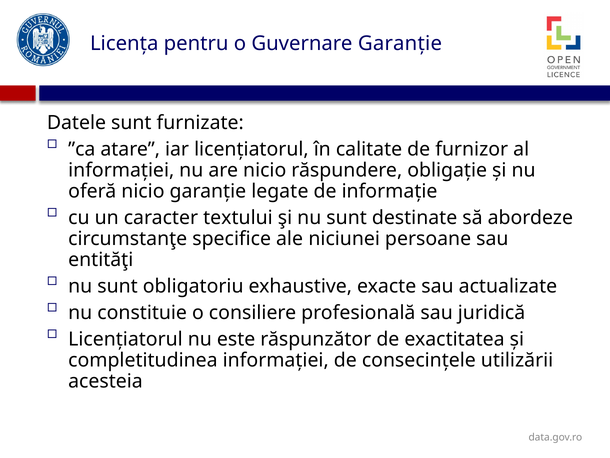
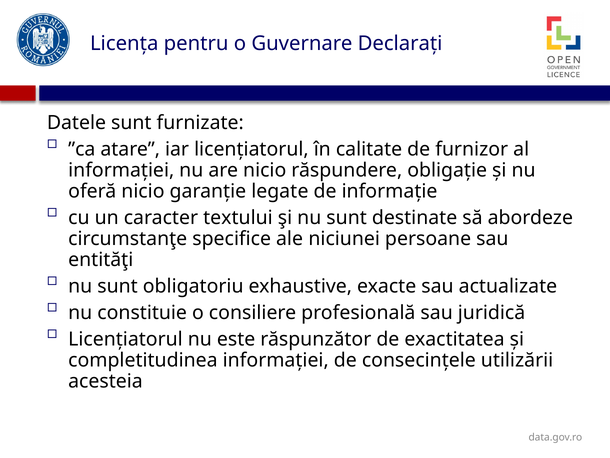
Guvernare Garanție: Garanție -> Declarați (400, 43)
